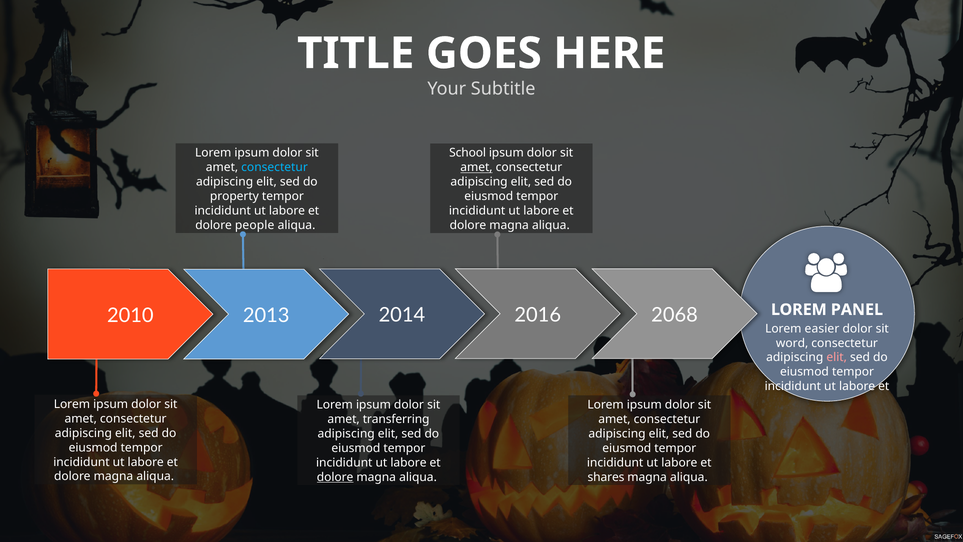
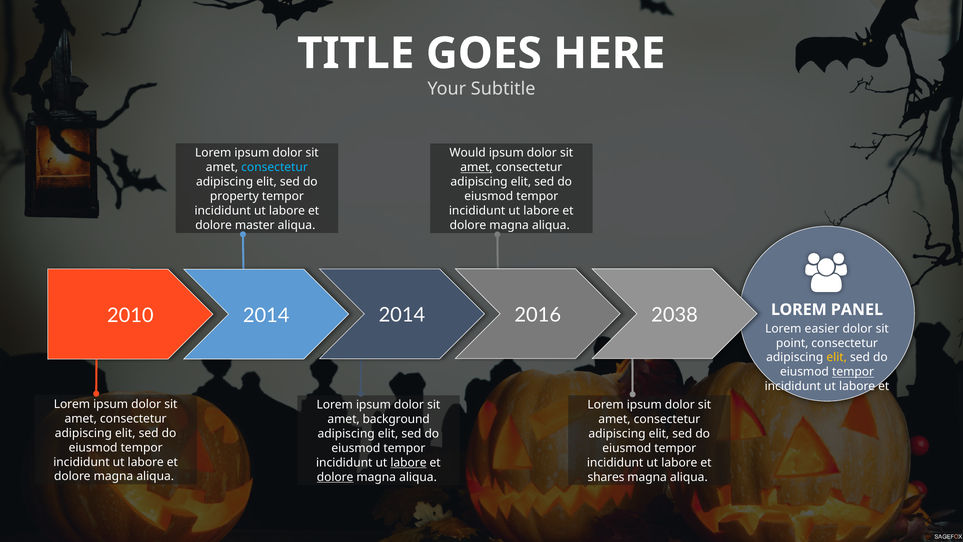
School: School -> Would (468, 153)
people: people -> master (255, 225)
2010 2013: 2013 -> 2014 (266, 315)
2068: 2068 -> 2038 (675, 315)
word: word -> point (792, 343)
elit colour: pink -> yellow (837, 357)
tempor underline: none -> present (853, 372)
transferring: transferring -> background (396, 419)
labore underline: none -> present (408, 462)
